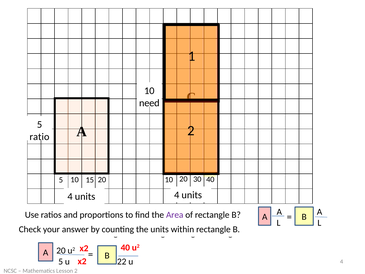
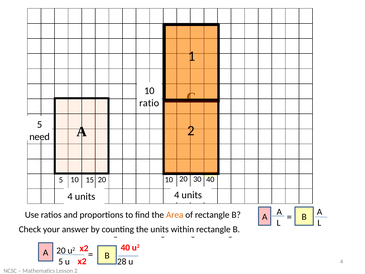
need: need -> ratio (149, 103)
ratio: ratio -> need (40, 137)
Area colour: purple -> orange (175, 215)
22: 22 -> 28 (122, 261)
